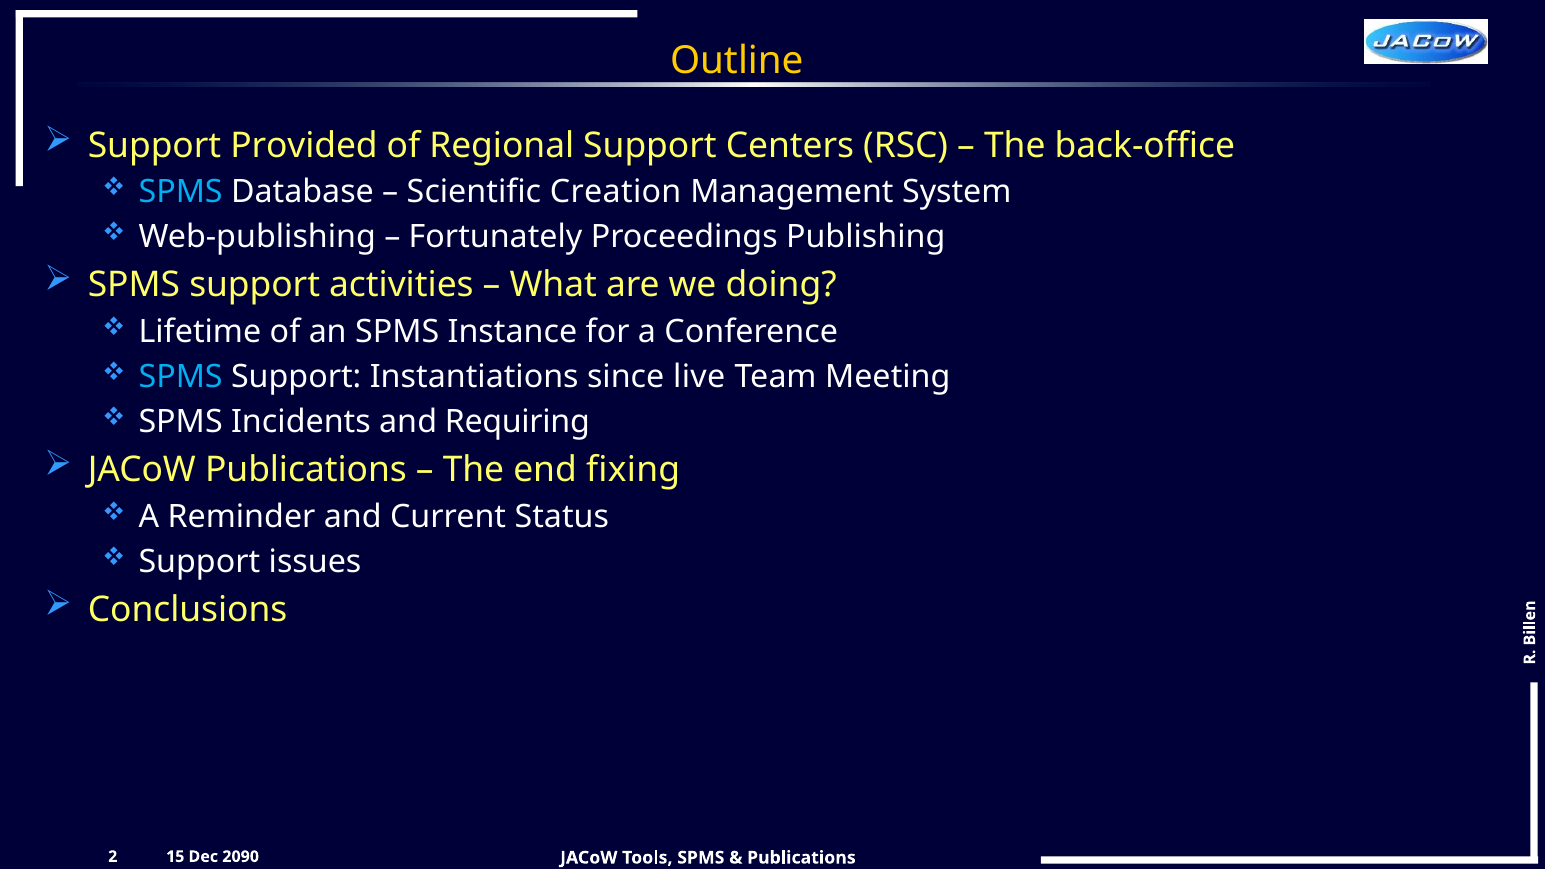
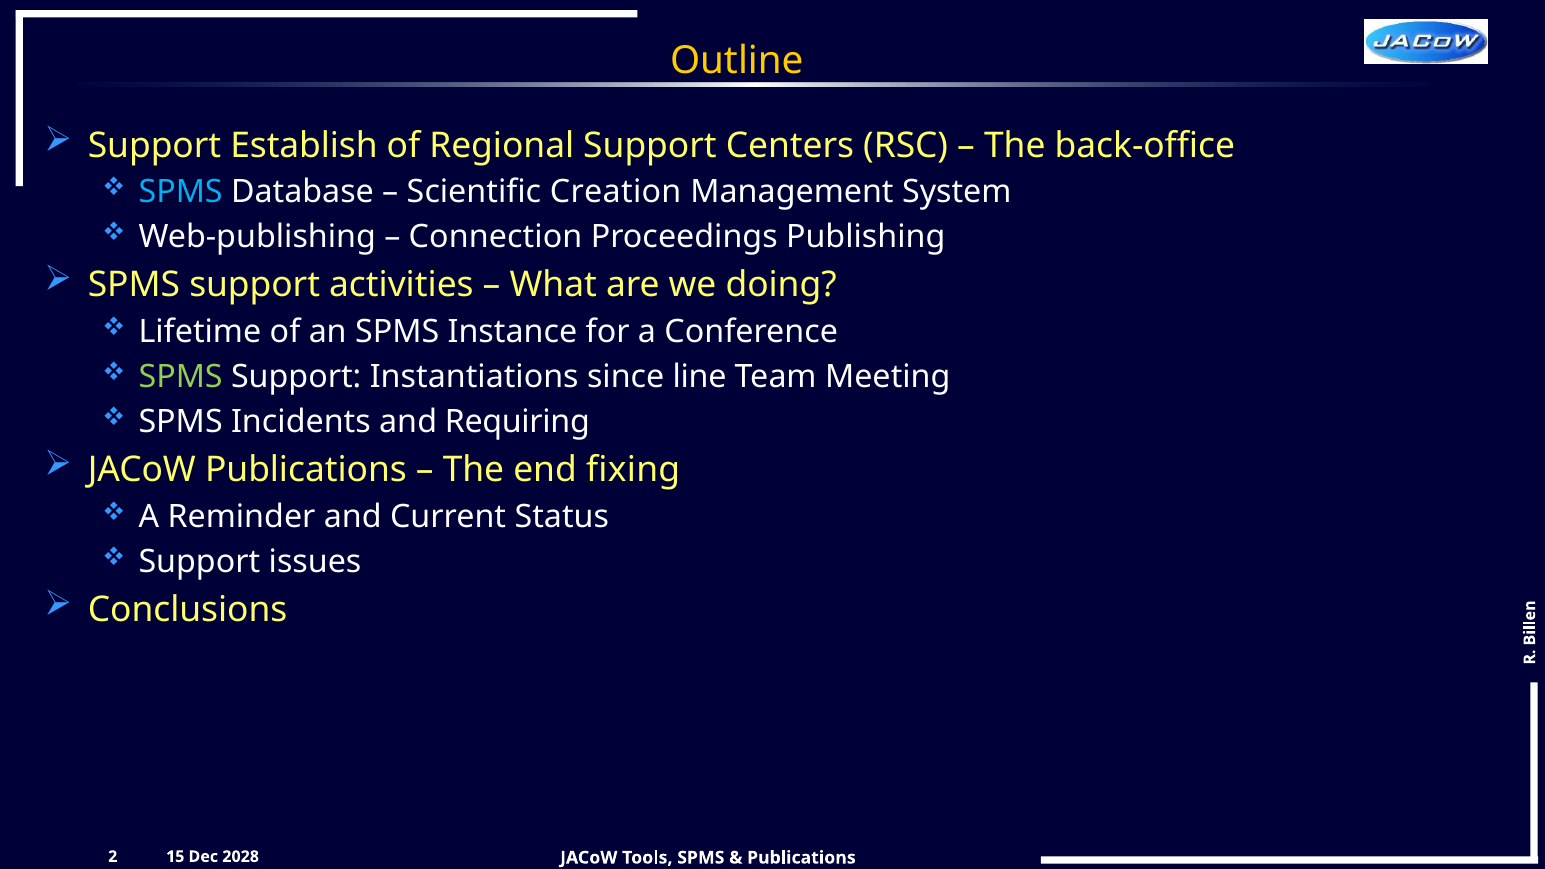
Provided: Provided -> Establish (304, 145)
Fortunately: Fortunately -> Connection (495, 237)
SPMS colour: light blue -> light green (181, 377)
live: live -> line (700, 377)
2090: 2090 -> 2028 (241, 857)
